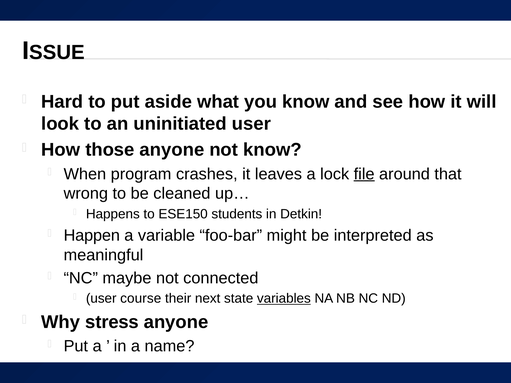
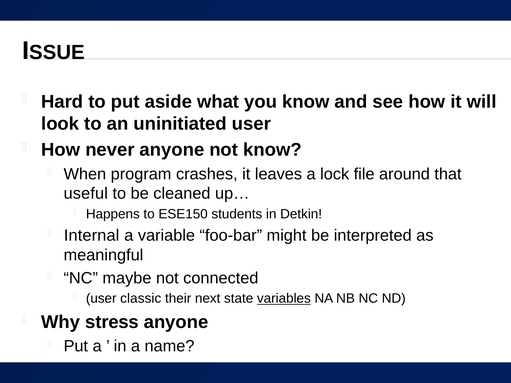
those: those -> never (110, 150)
file underline: present -> none (364, 174)
wrong: wrong -> useful (86, 194)
Happen: Happen -> Internal (92, 236)
course: course -> classic (141, 299)
